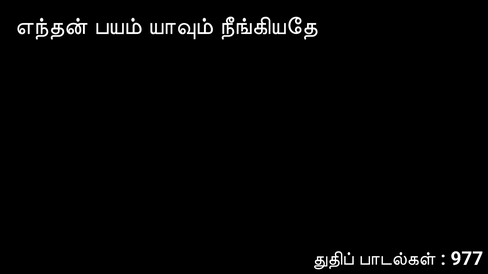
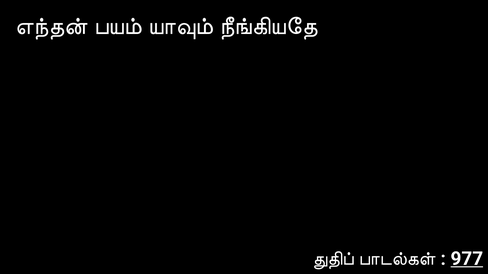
977 underline: none -> present (467, 259)
